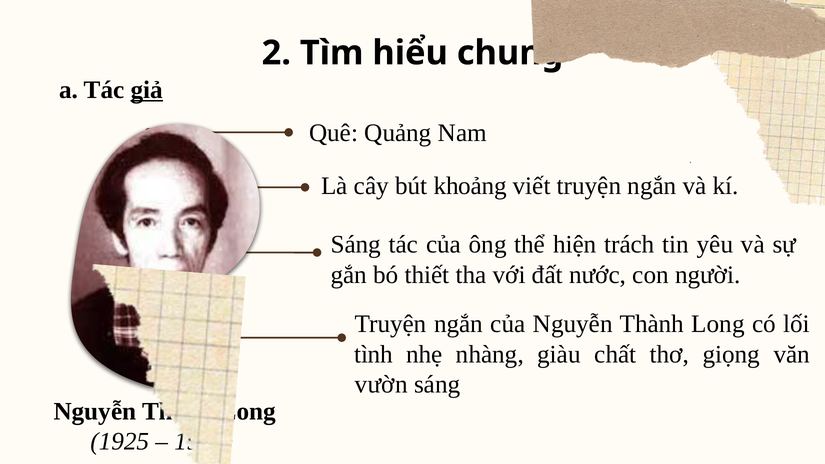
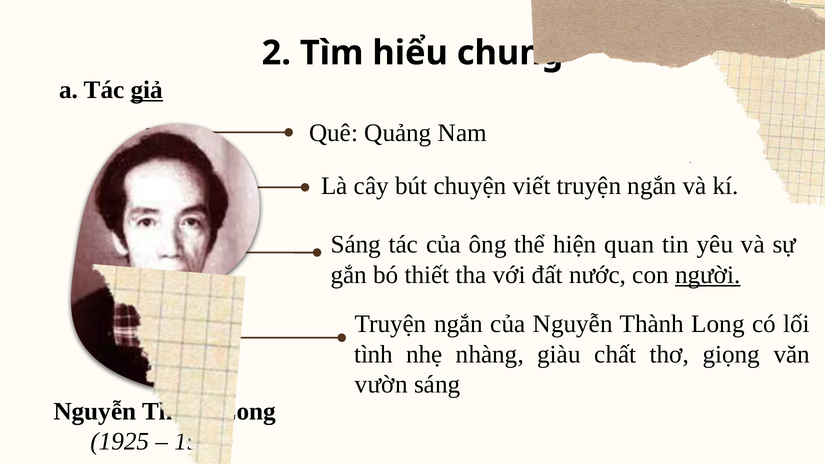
khoảng: khoảng -> chuyện (470, 186)
trách: trách -> quan (629, 245)
người underline: none -> present (708, 275)
